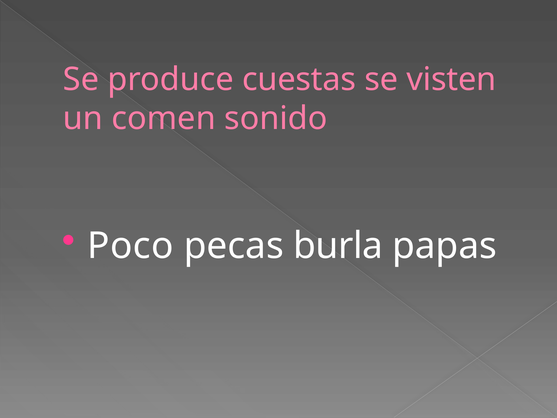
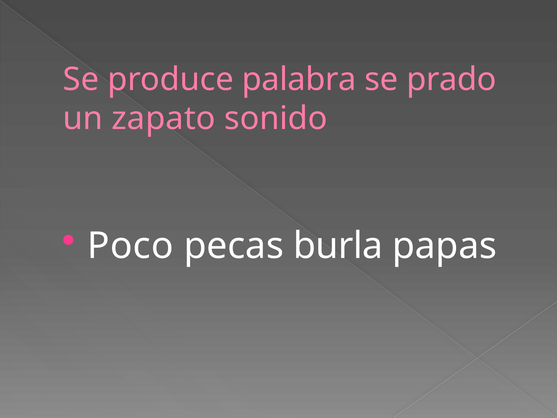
cuestas: cuestas -> palabra (299, 79)
visten: visten -> prado (452, 79)
comen: comen -> zapato (164, 118)
